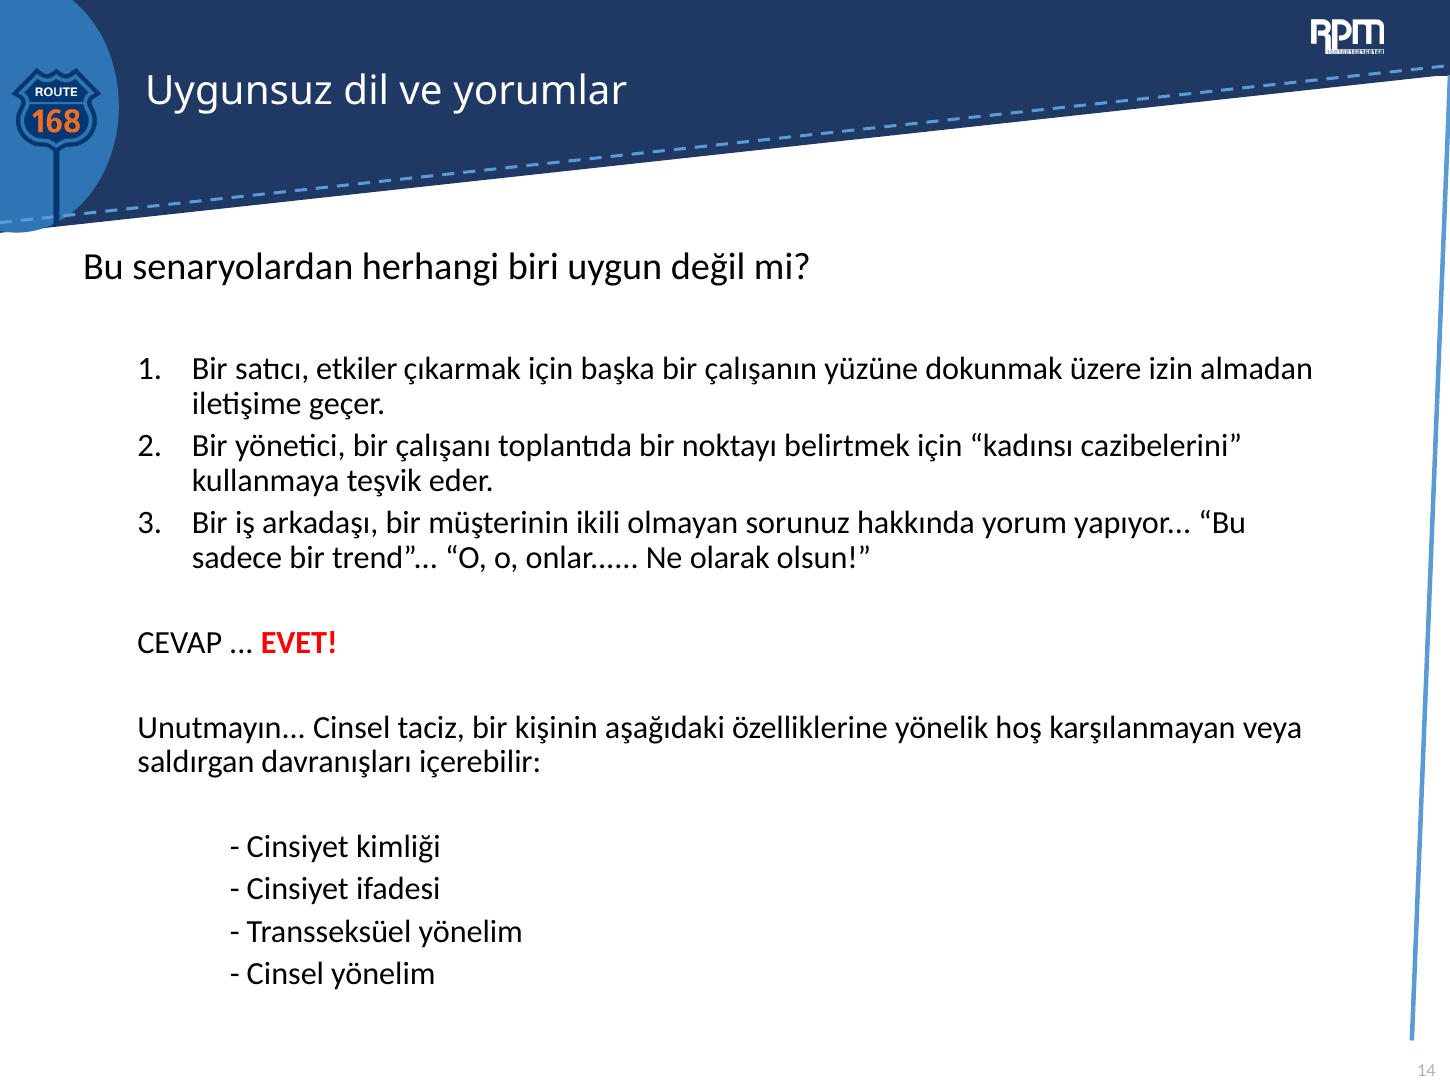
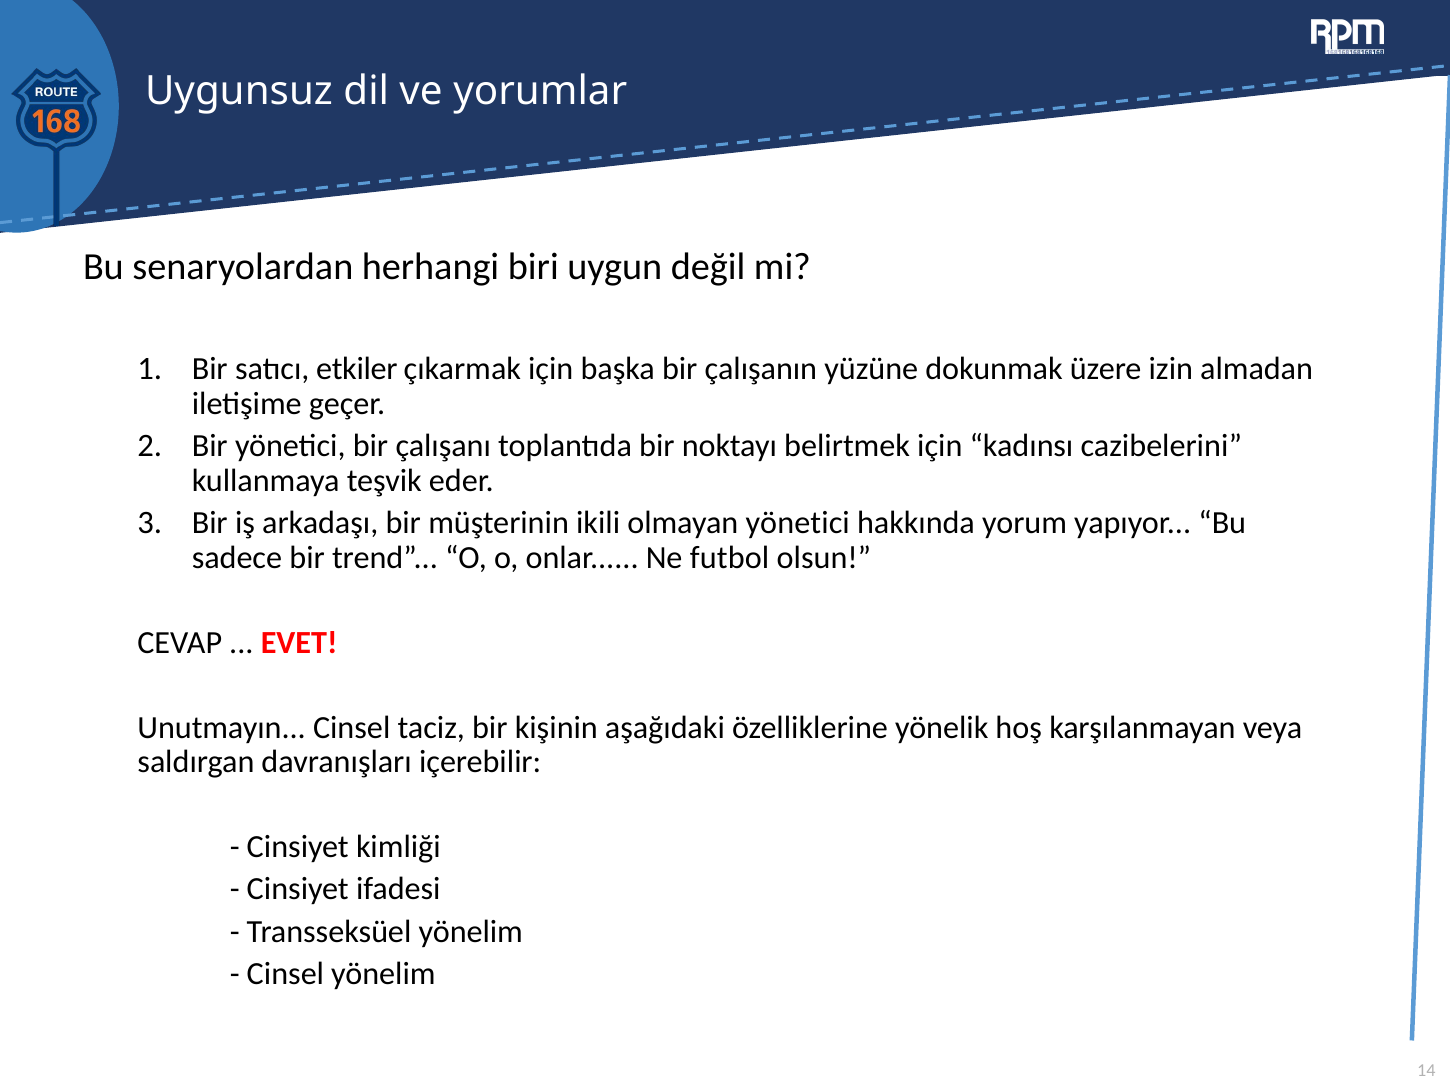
olmayan sorunuz: sorunuz -> yönetici (798, 523)
olarak: olarak -> futbol (730, 558)
